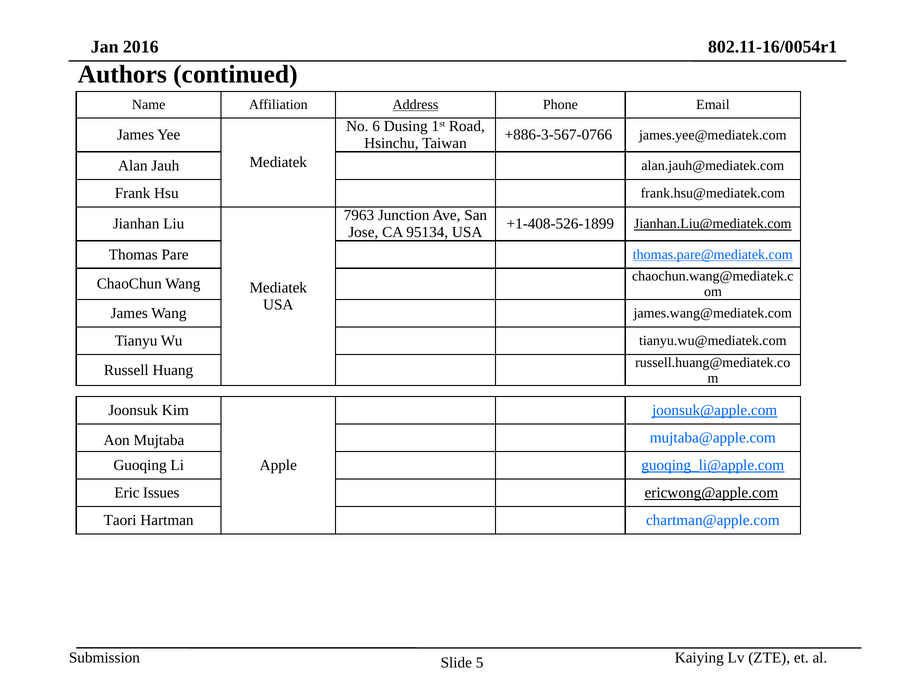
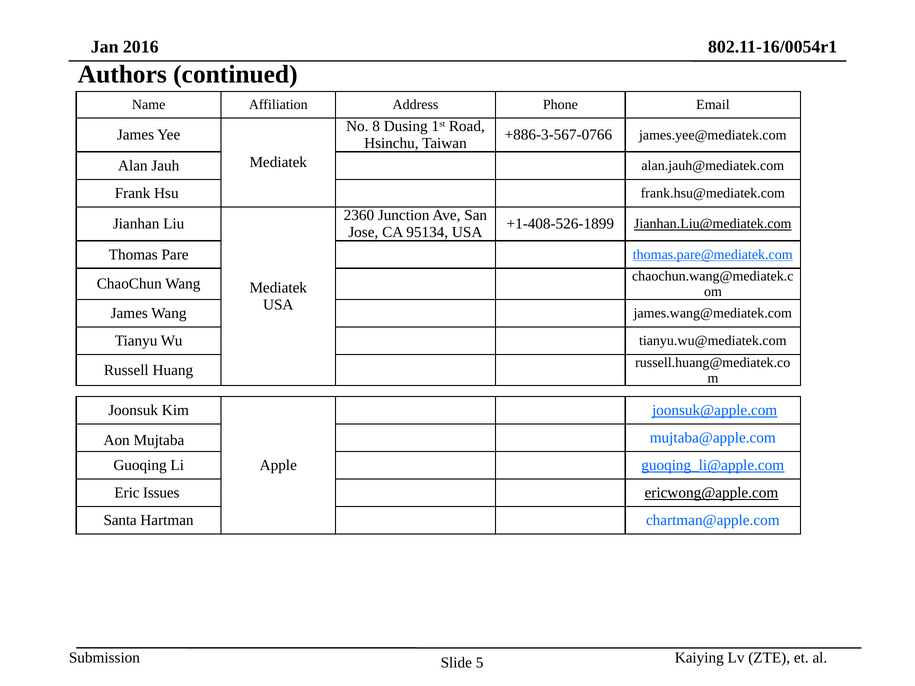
Address underline: present -> none (416, 105)
6: 6 -> 8 (376, 126)
7963: 7963 -> 2360 (359, 215)
Taori: Taori -> Santa (120, 521)
